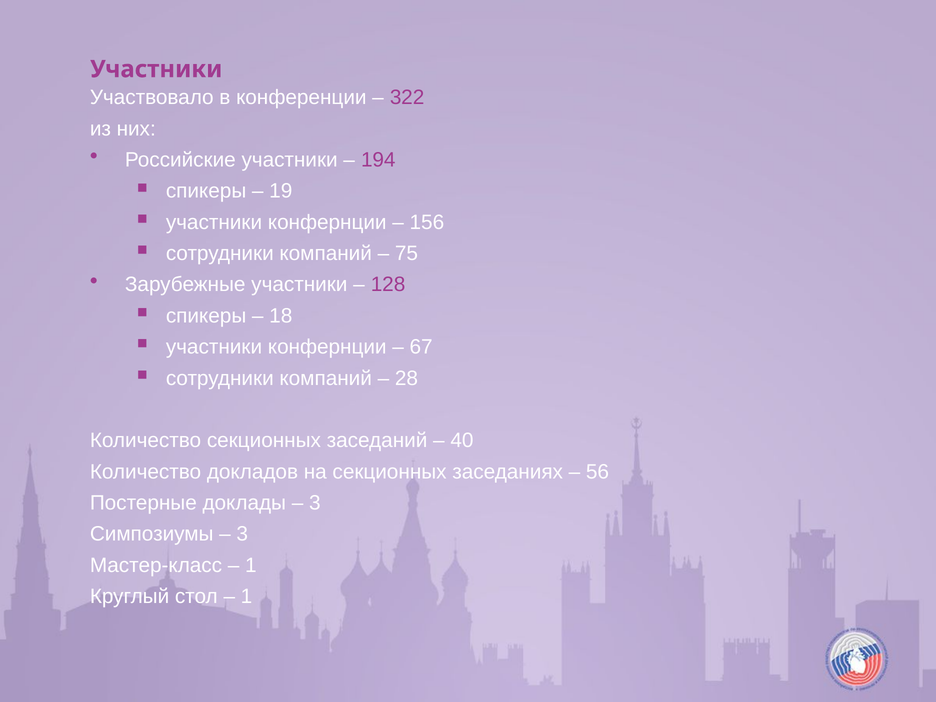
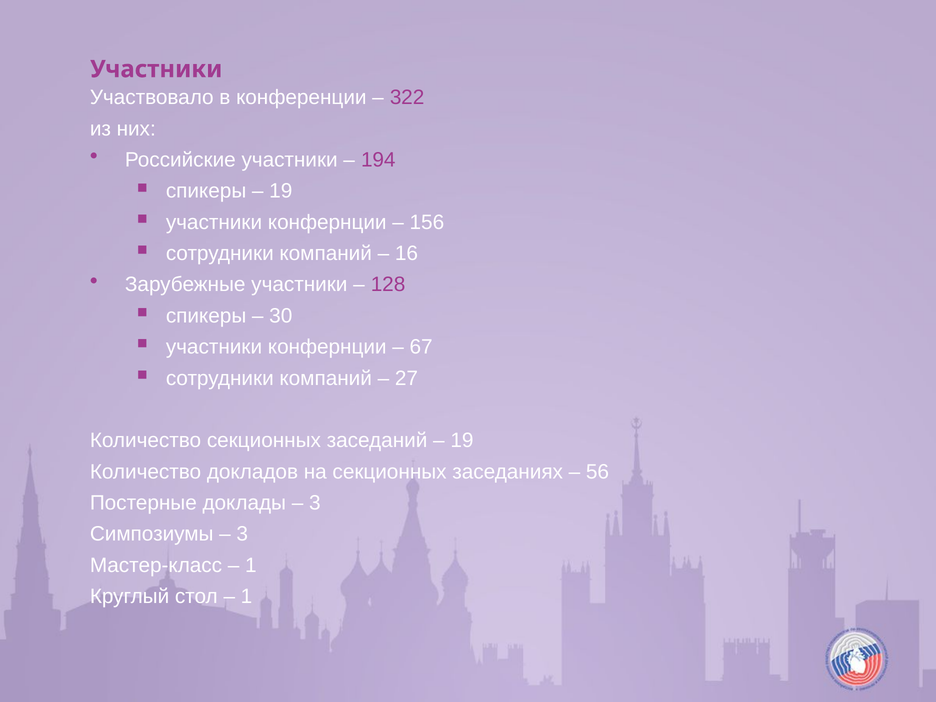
75: 75 -> 16 (406, 253)
18: 18 -> 30 (281, 316)
28: 28 -> 27 (406, 378)
40: 40 -> 19 (462, 441)
